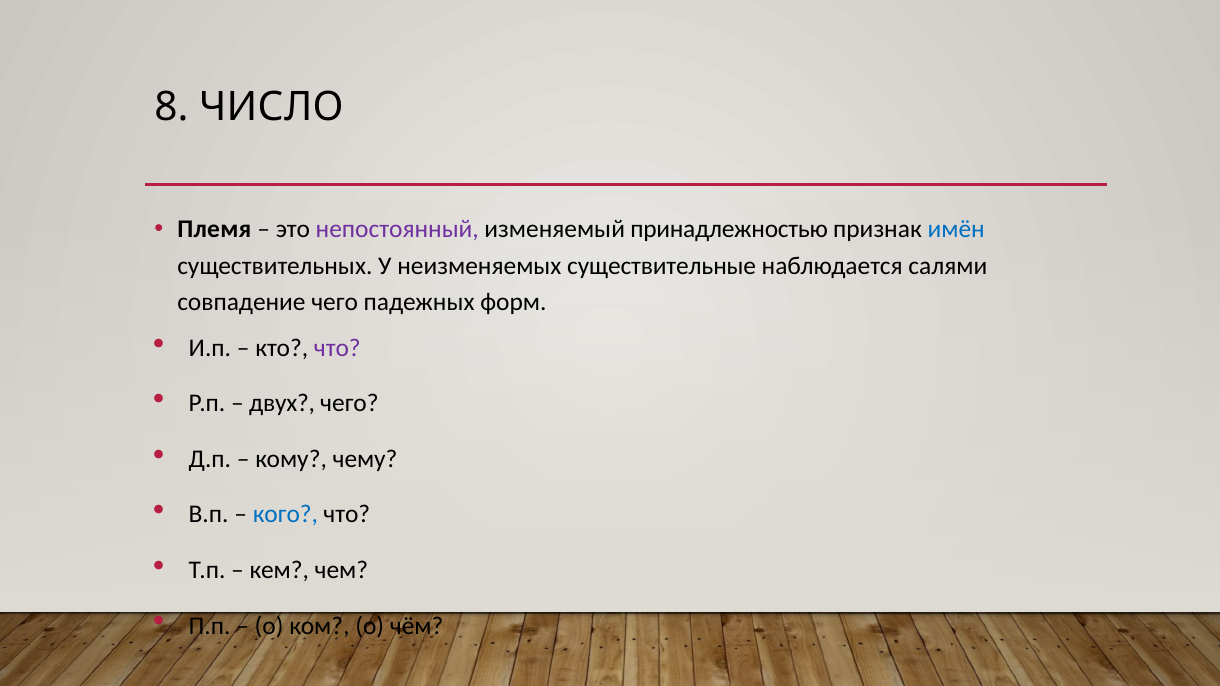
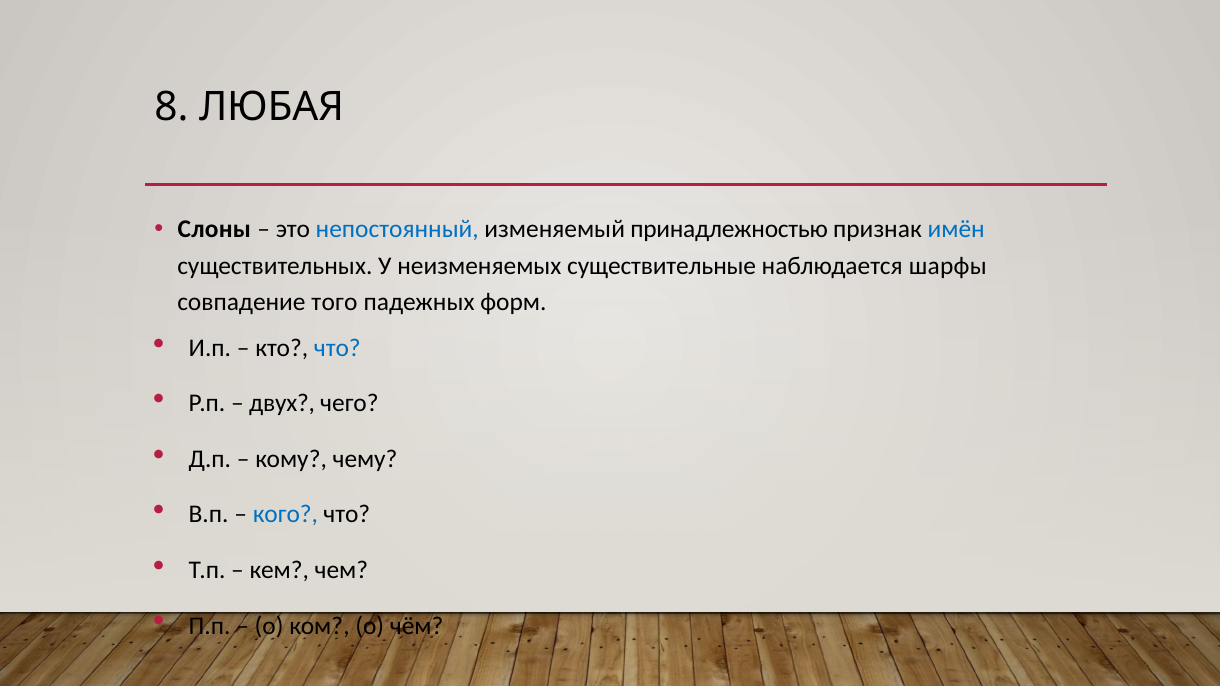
ЧИСЛО: ЧИСЛО -> ЛЮБАЯ (272, 107)
Племя: Племя -> Слоны (214, 229)
непостоянный colour: purple -> blue (397, 229)
салями: салями -> шарфы (948, 266)
совпадение чего: чего -> того (335, 303)
что colour: purple -> blue (337, 348)
